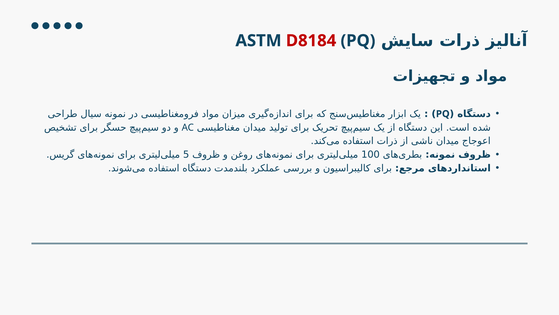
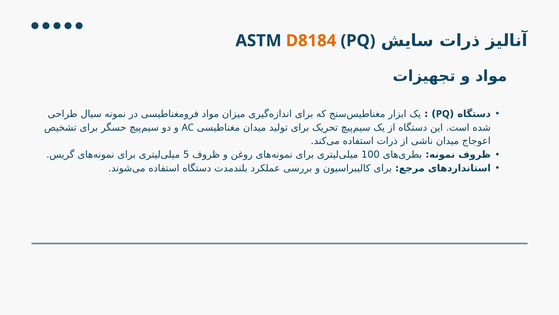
D8184 colour: red -> orange (311, 41)
